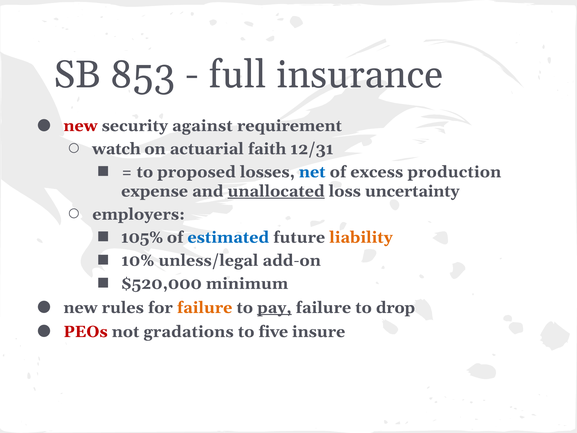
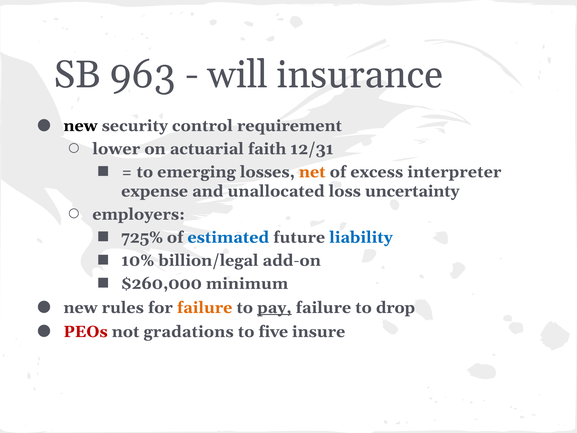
853: 853 -> 963 (143, 75)
full: full -> will (238, 75)
new colour: red -> black (81, 126)
against: against -> control (202, 126)
watch: watch -> lower (116, 149)
proposed: proposed -> emerging (196, 172)
net colour: blue -> orange (312, 172)
production: production -> interpreter (454, 172)
unallocated underline: present -> none (276, 191)
105%: 105% -> 725% (142, 237)
liability colour: orange -> blue (361, 237)
unless/legal: unless/legal -> billion/legal (208, 260)
$520,000: $520,000 -> $260,000 (162, 283)
